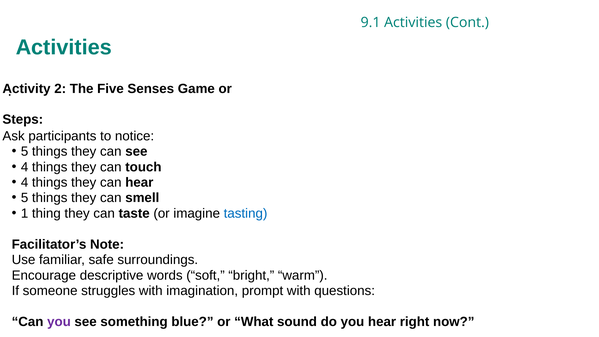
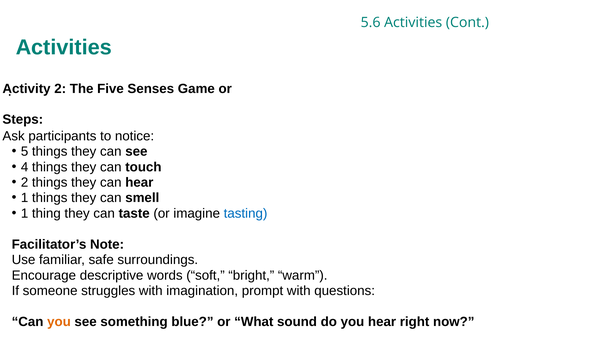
9.1: 9.1 -> 5.6 (371, 22)
4: 4 -> 2 (25, 182)
5: 5 -> 1 (25, 198)
you colour: purple -> orange (59, 322)
